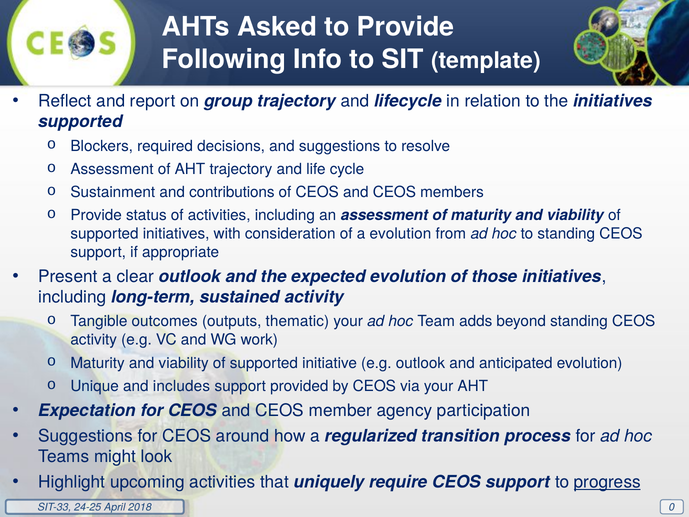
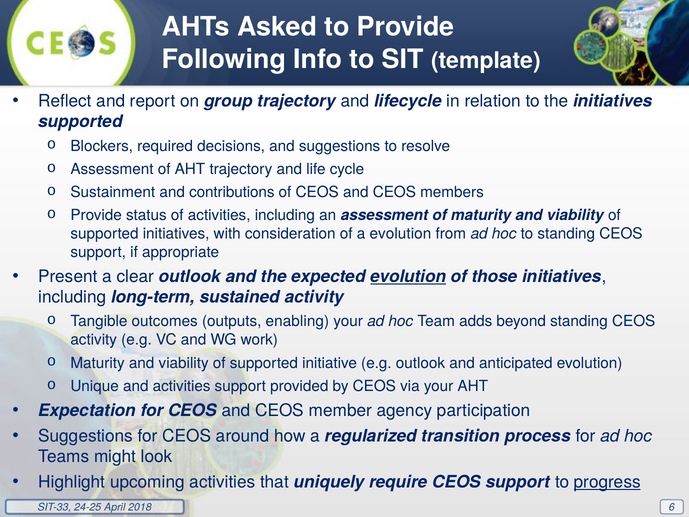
evolution underline: none -> present (408, 276)
thematic: thematic -> enabling (297, 321)
and includes: includes -> activities (182, 386)
0: 0 -> 6 (672, 507)
